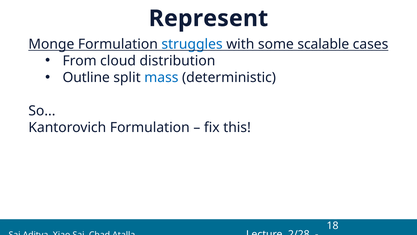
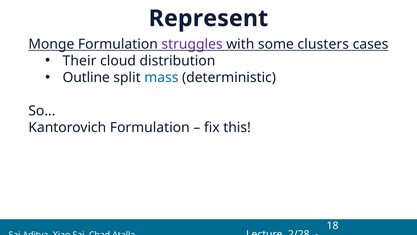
struggles colour: blue -> purple (192, 44)
scalable: scalable -> clusters (323, 44)
From: From -> Their (79, 61)
